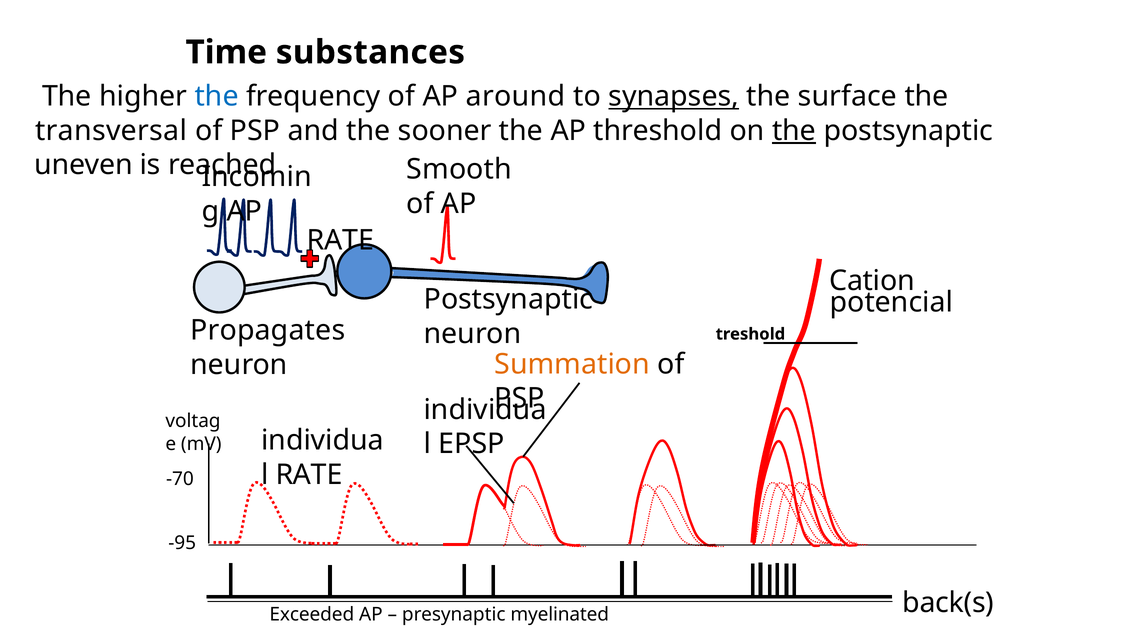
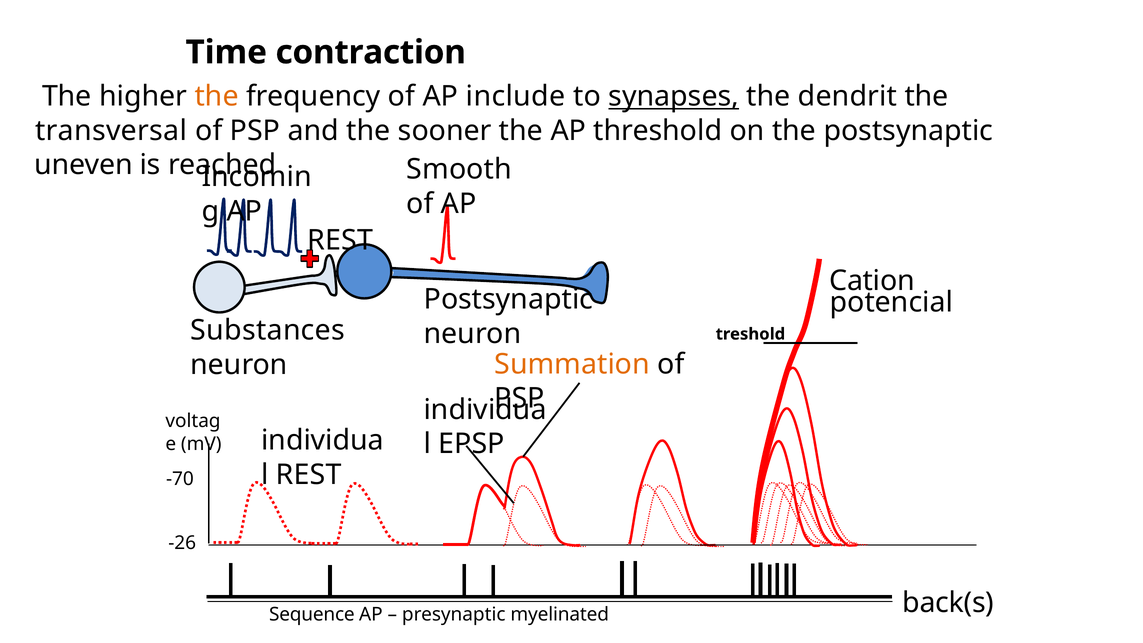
substances: substances -> contraction (371, 52)
the colour: blue -> orange (217, 96)
around: around -> include (516, 96)
surface: surface -> dendrit (847, 96)
the underline: present -> none (794, 131)
RATE: RATE -> REST (340, 240)
Propagates: Propagates -> Substances (268, 331)
RATE: RATE -> REST (309, 475)
-95: -95 -> -26 (182, 543)
Exceeded: Exceeded -> Sequence (312, 614)
